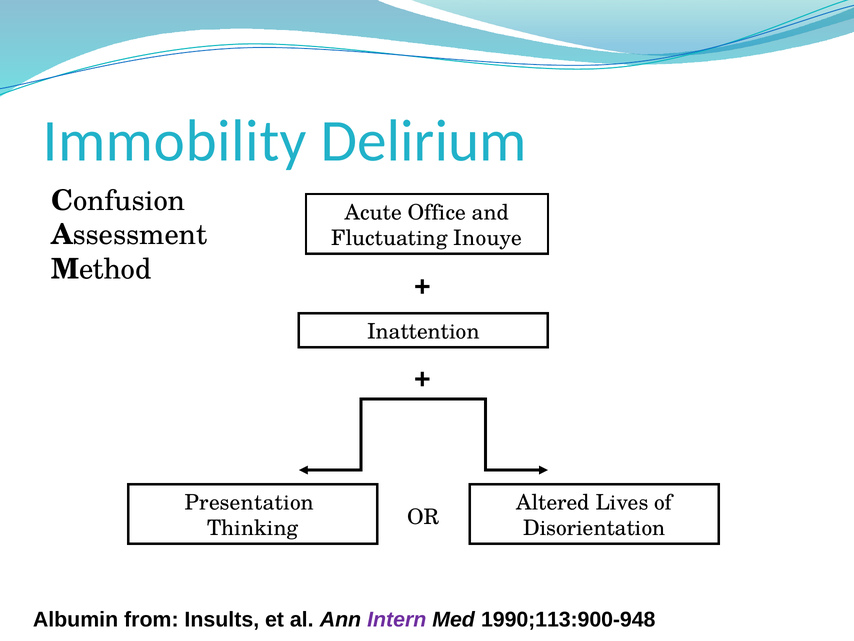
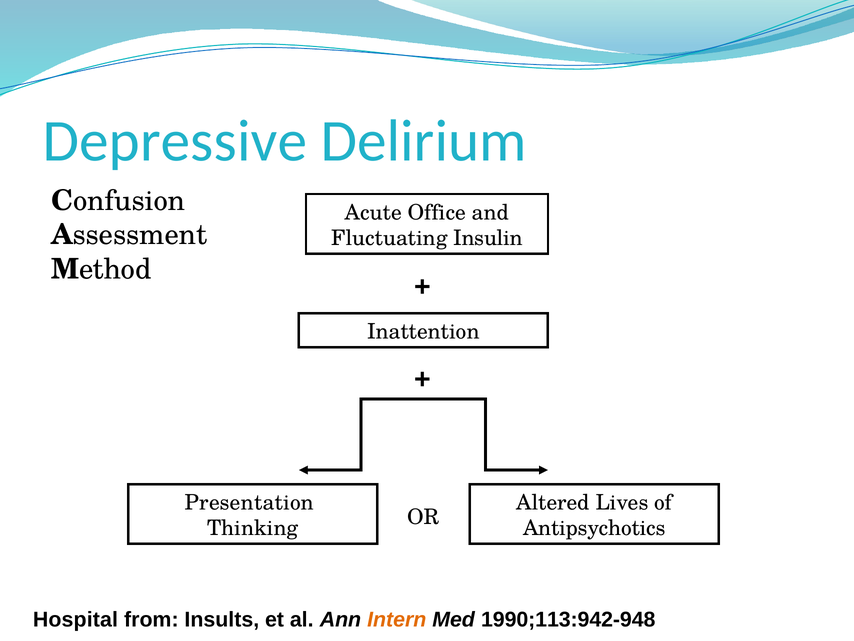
Immobility: Immobility -> Depressive (175, 141)
Inouye: Inouye -> Insulin (488, 238)
Disorientation: Disorientation -> Antipsychotics (594, 528)
Albumin: Albumin -> Hospital (75, 619)
Intern colour: purple -> orange (397, 619)
1990;113:900-948: 1990;113:900-948 -> 1990;113:942-948 (568, 619)
